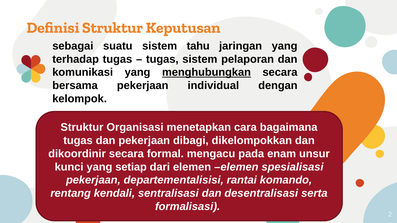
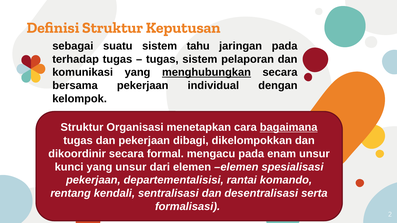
jaringan yang: yang -> pada (285, 46)
bagaimana underline: none -> present (289, 127)
yang setiap: setiap -> unsur (131, 167)
